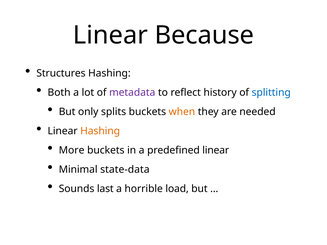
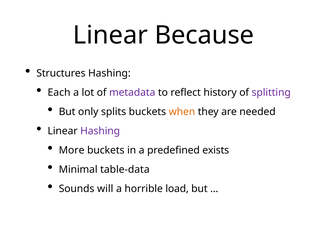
Both: Both -> Each (59, 93)
splitting colour: blue -> purple (271, 93)
Hashing colour: orange -> purple (100, 131)
predefined linear: linear -> exists (216, 150)
state-data: state-data -> table-data (125, 170)
last: last -> will (105, 189)
